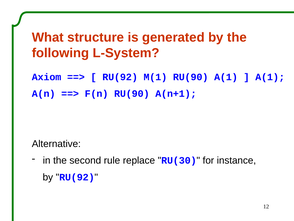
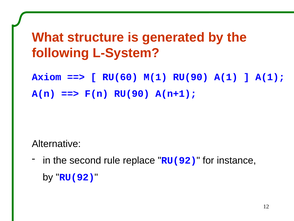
RU(92: RU(92 -> RU(60 (120, 77)
RU(30: RU(30 -> RU(92 (179, 160)
